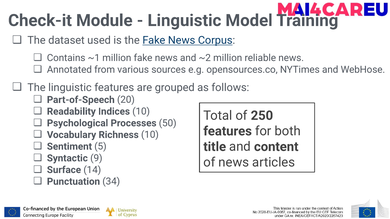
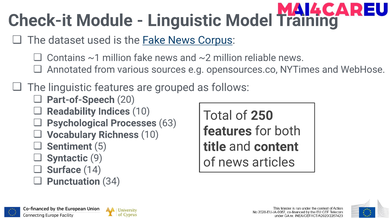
50: 50 -> 63 (168, 123)
